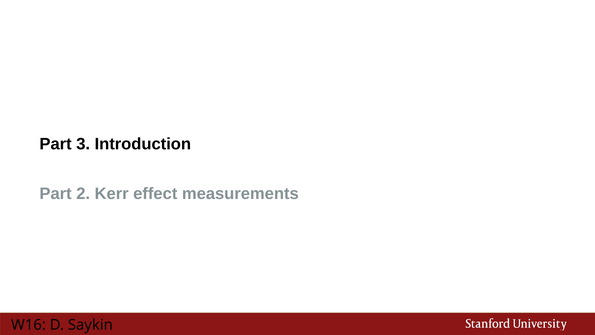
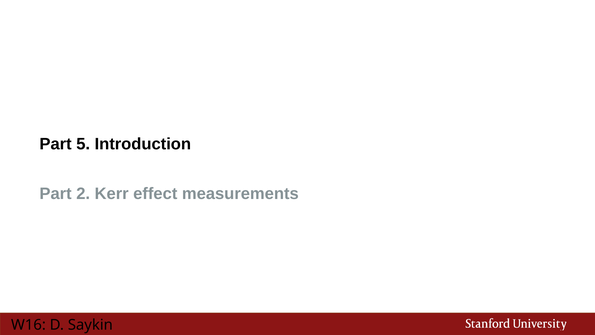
3: 3 -> 5 (83, 144)
